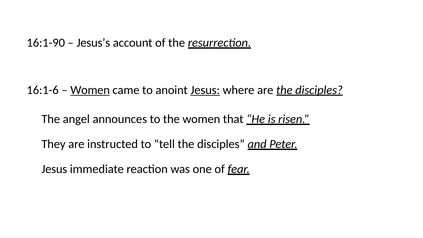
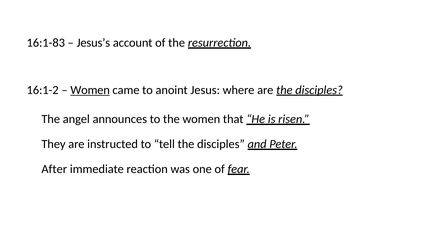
16:1-90: 16:1-90 -> 16:1-83 (46, 43)
16:1-6: 16:1-6 -> 16:1-2 (43, 90)
Jesus underline: present -> none (205, 90)
Jesus: Jesus -> After (54, 169)
